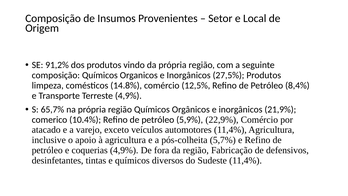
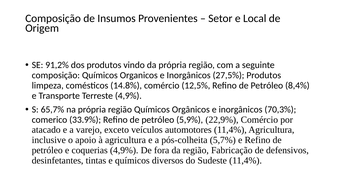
21,9%: 21,9% -> 70,3% (280, 109)
10.4%: 10.4% -> 33.9% (85, 120)
